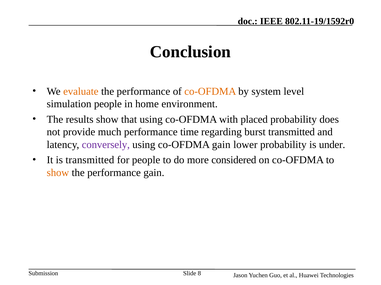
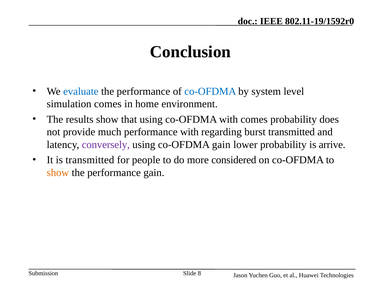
evaluate colour: orange -> blue (81, 92)
co-OFDMA colour: orange -> blue (210, 92)
simulation people: people -> comes (108, 104)
with placed: placed -> comes (254, 120)
performance time: time -> with (189, 132)
under: under -> arrive (332, 145)
